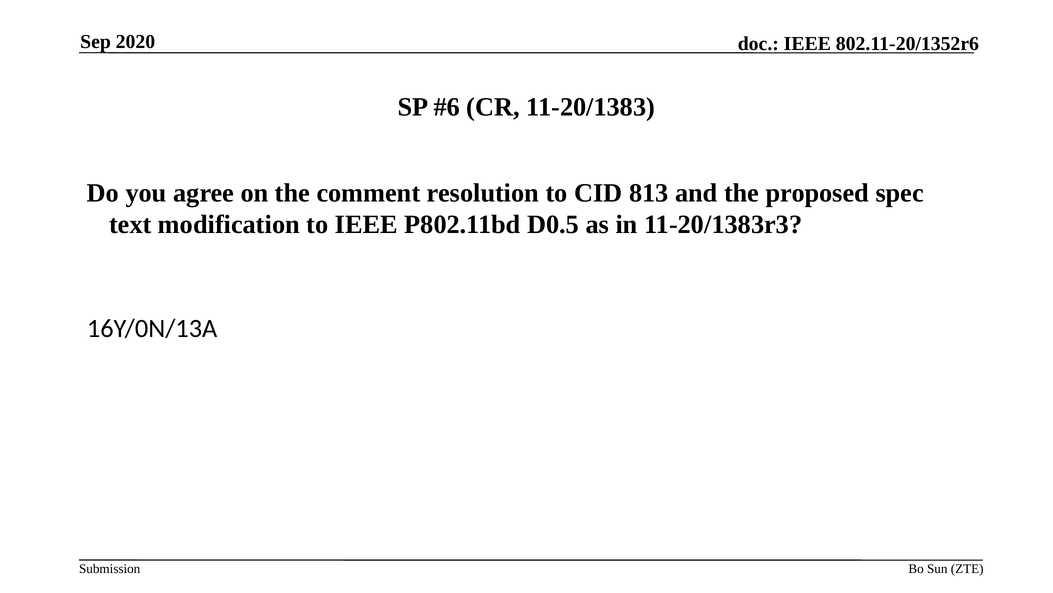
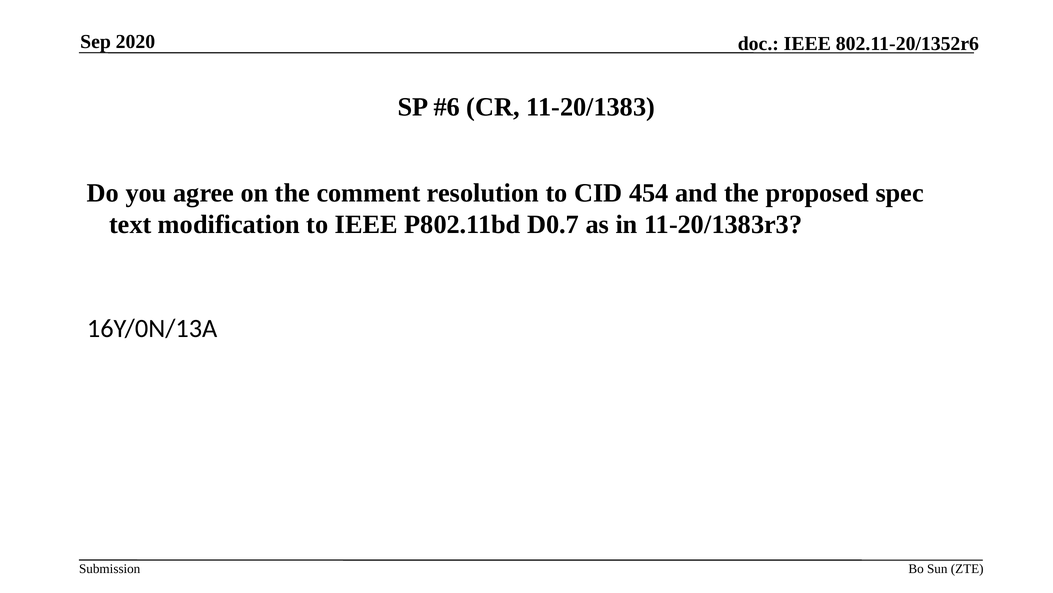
813: 813 -> 454 (649, 193)
D0.5: D0.5 -> D0.7 (553, 224)
